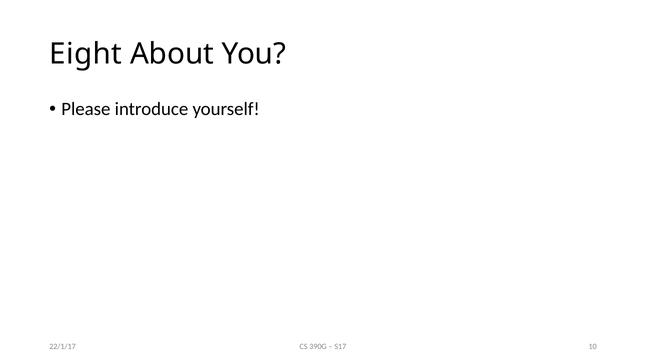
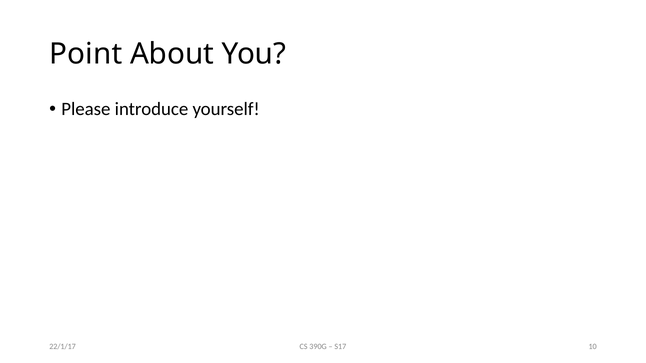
Eight: Eight -> Point (86, 54)
